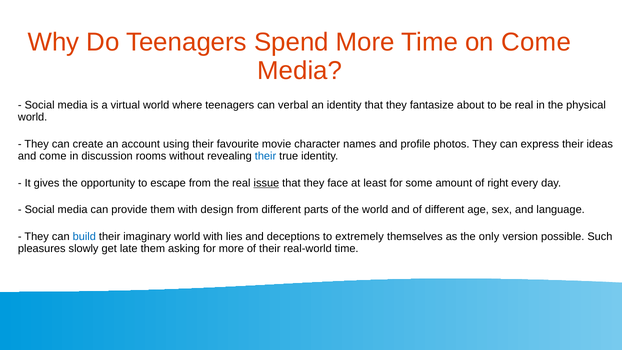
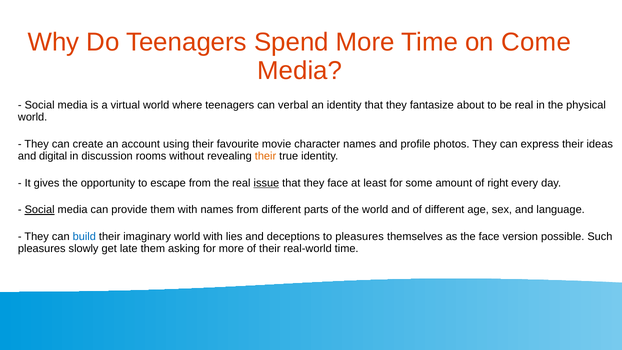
and come: come -> digital (53, 156)
their colour: blue -> orange (266, 156)
Social underline: none -> present (40, 210)
with design: design -> names (217, 210)
to extremely: extremely -> pleasures (360, 237)
the only: only -> face (489, 237)
